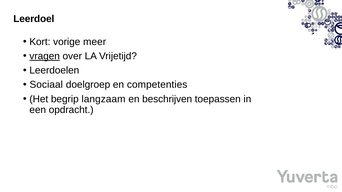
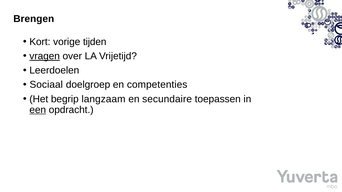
Leerdoel: Leerdoel -> Brengen (34, 19)
meer: meer -> tijden (95, 42)
beschrijven: beschrijven -> secundaire (167, 99)
een underline: none -> present (38, 110)
